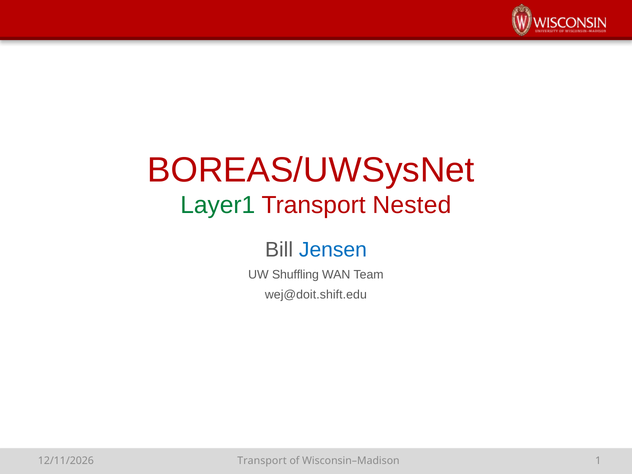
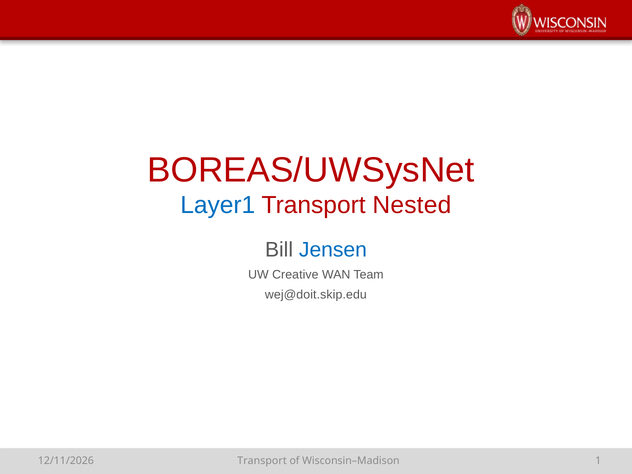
Layer1 colour: green -> blue (218, 205)
Shuffling: Shuffling -> Creative (295, 274)
wej@doit.shift.edu: wej@doit.shift.edu -> wej@doit.skip.edu (316, 295)
